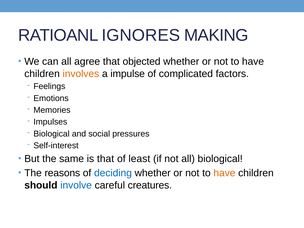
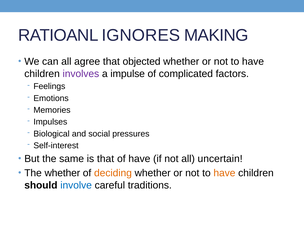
involves colour: orange -> purple (81, 74)
of least: least -> have (139, 159)
all biological: biological -> uncertain (220, 159)
The reasons: reasons -> whether (62, 173)
deciding colour: blue -> orange (113, 173)
creatures: creatures -> traditions (150, 185)
